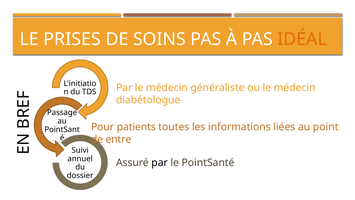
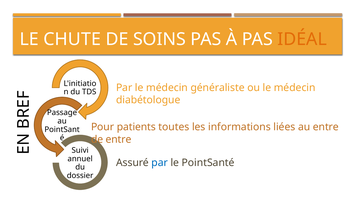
PRISES: PRISES -> CHUTE (72, 39)
au point: point -> entre (326, 127)
par colour: black -> blue (160, 163)
